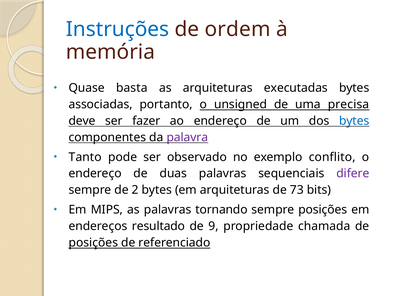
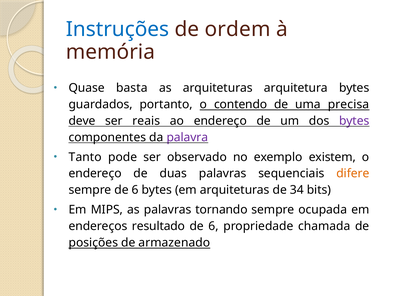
executadas: executadas -> arquitetura (296, 88)
associadas: associadas -> guardados (101, 104)
unsigned: unsigned -> contendo (241, 104)
fazer: fazer -> reais (146, 121)
bytes colour: blue -> purple (354, 121)
conflito: conflito -> existem (332, 157)
difere colour: purple -> orange (353, 174)
sempre de 2: 2 -> 6 (135, 190)
73: 73 -> 34 (297, 190)
sempre posições: posições -> ocupada (323, 210)
9: 9 -> 6 (214, 226)
referenciado: referenciado -> armazenado (174, 243)
